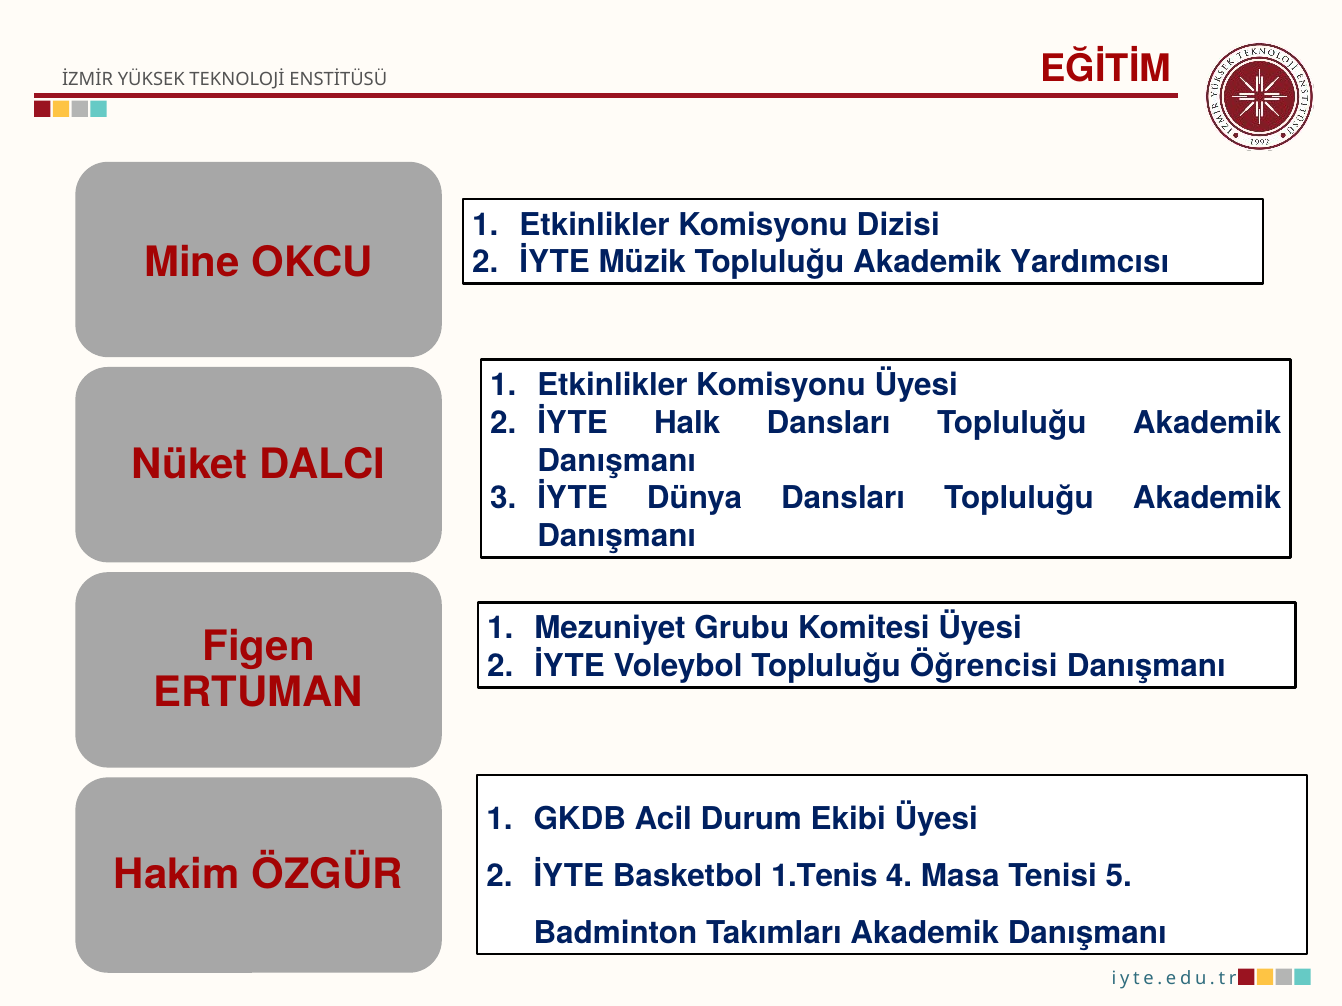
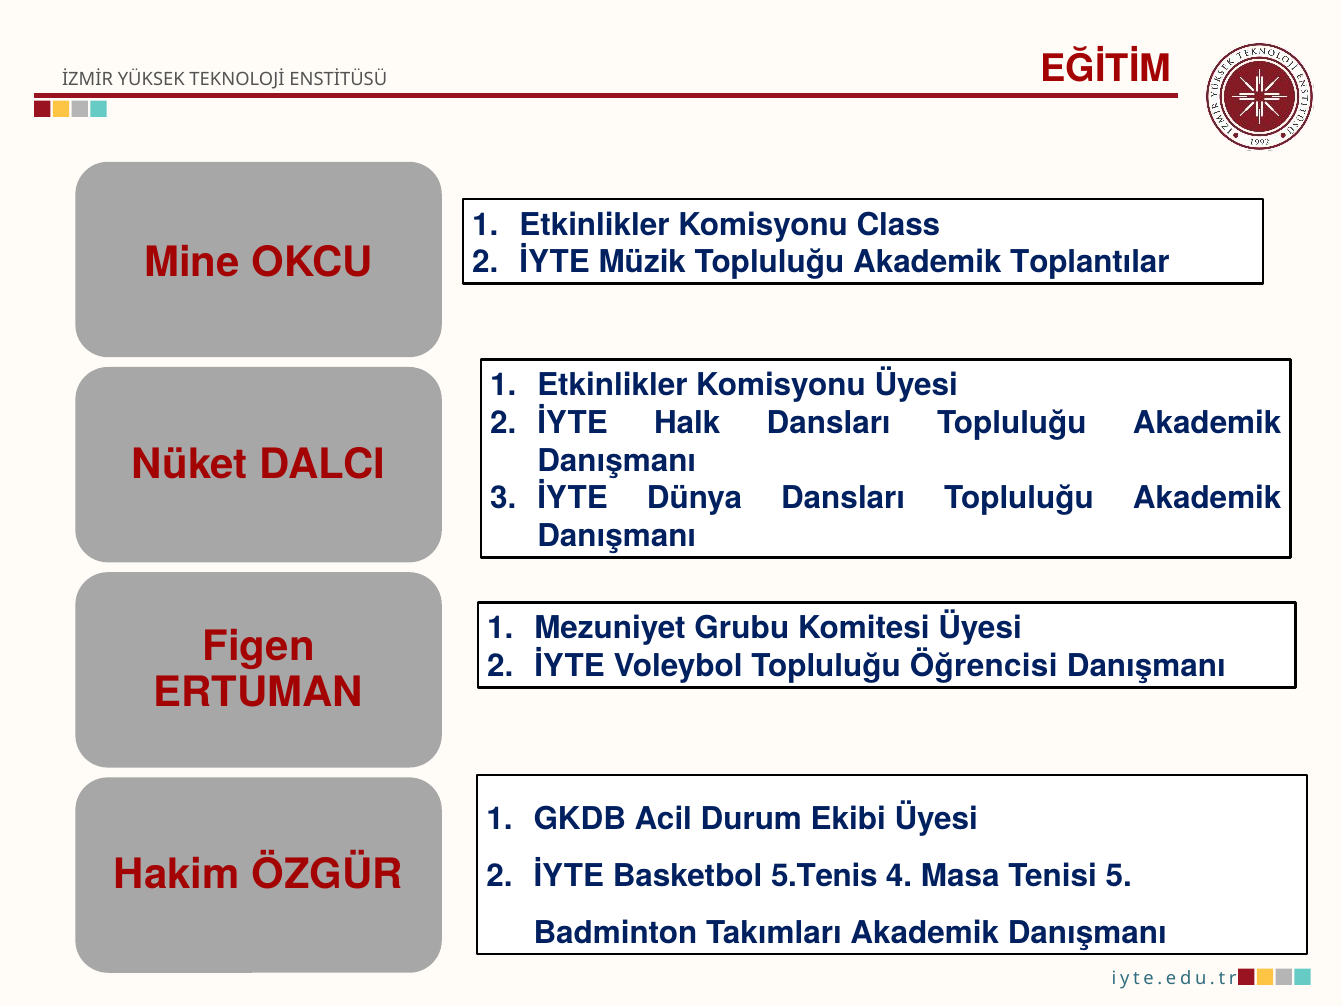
Dizisi: Dizisi -> Class (898, 225)
Yardımcısı: Yardımcısı -> Toplantılar (1090, 263)
1.Tenis: 1.Tenis -> 5.Tenis (824, 876)
